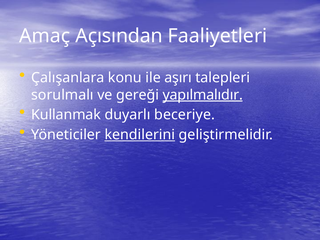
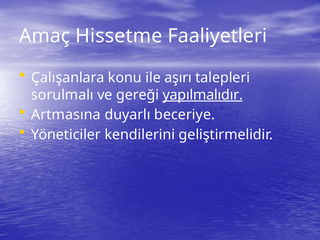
Açısından: Açısından -> Hissetme (119, 36)
Kullanmak: Kullanmak -> Artmasına (66, 115)
kendilerini underline: present -> none (140, 135)
